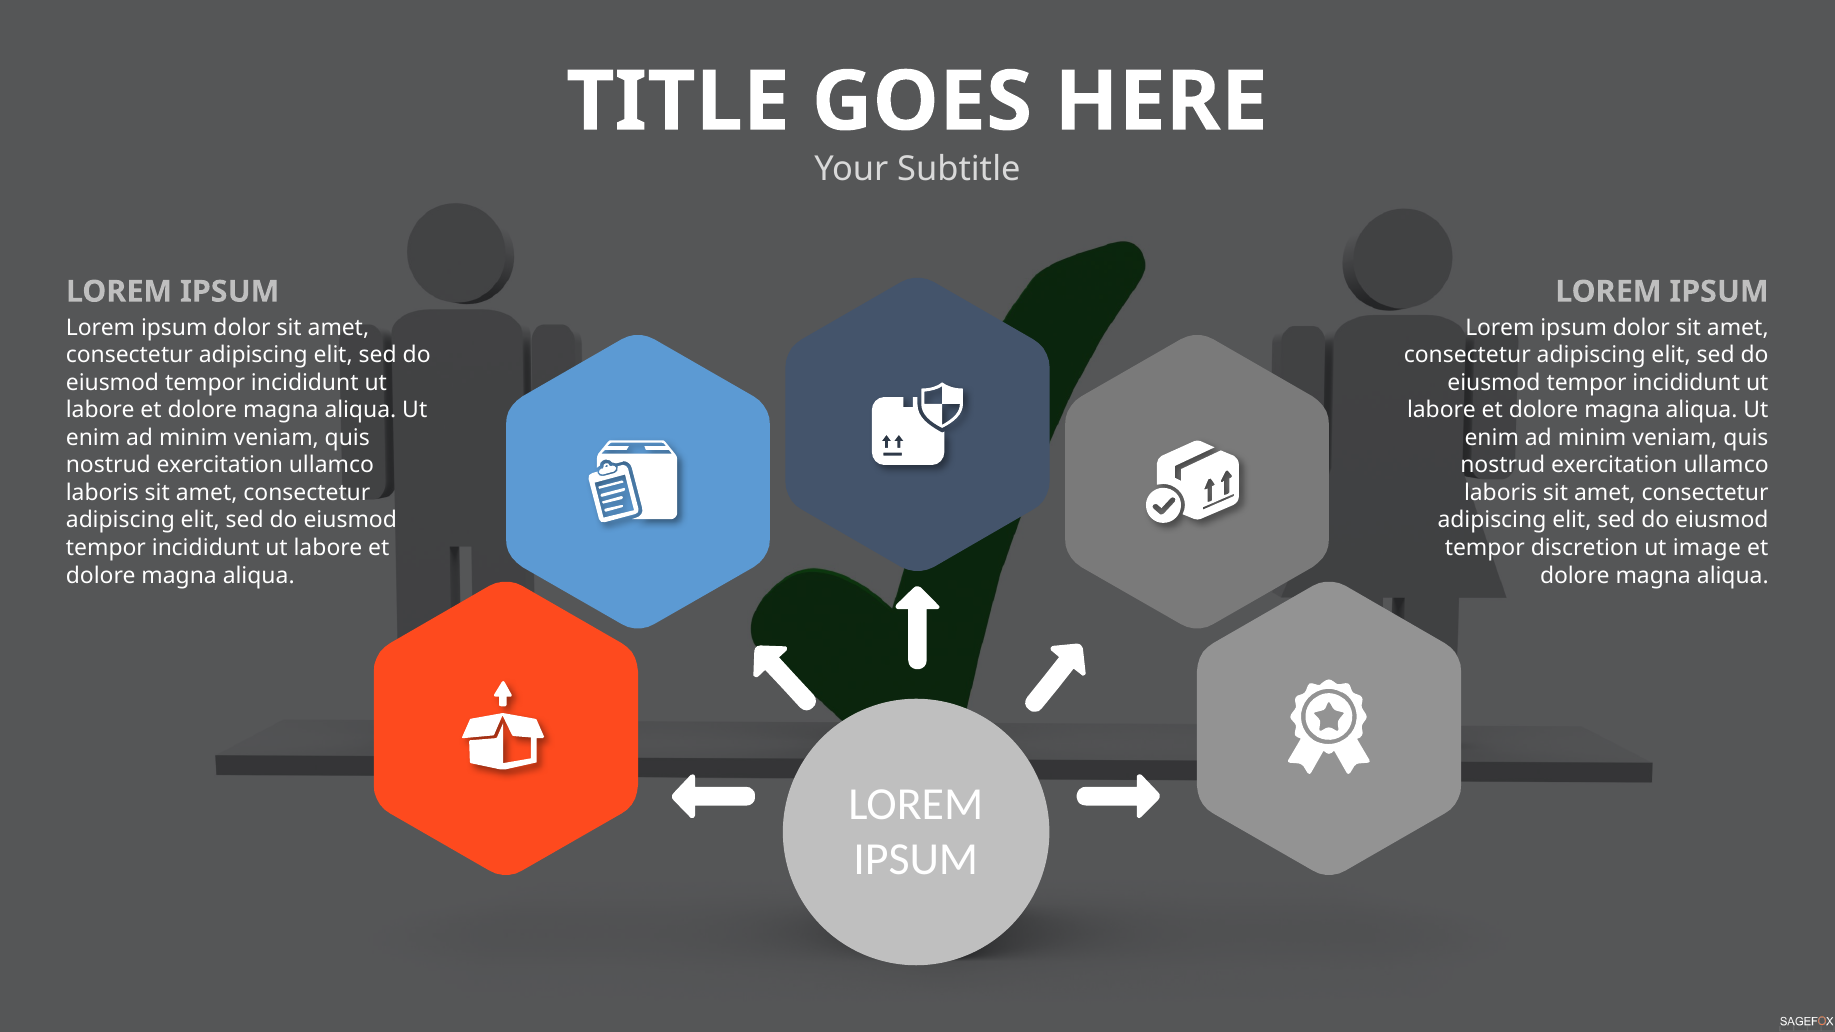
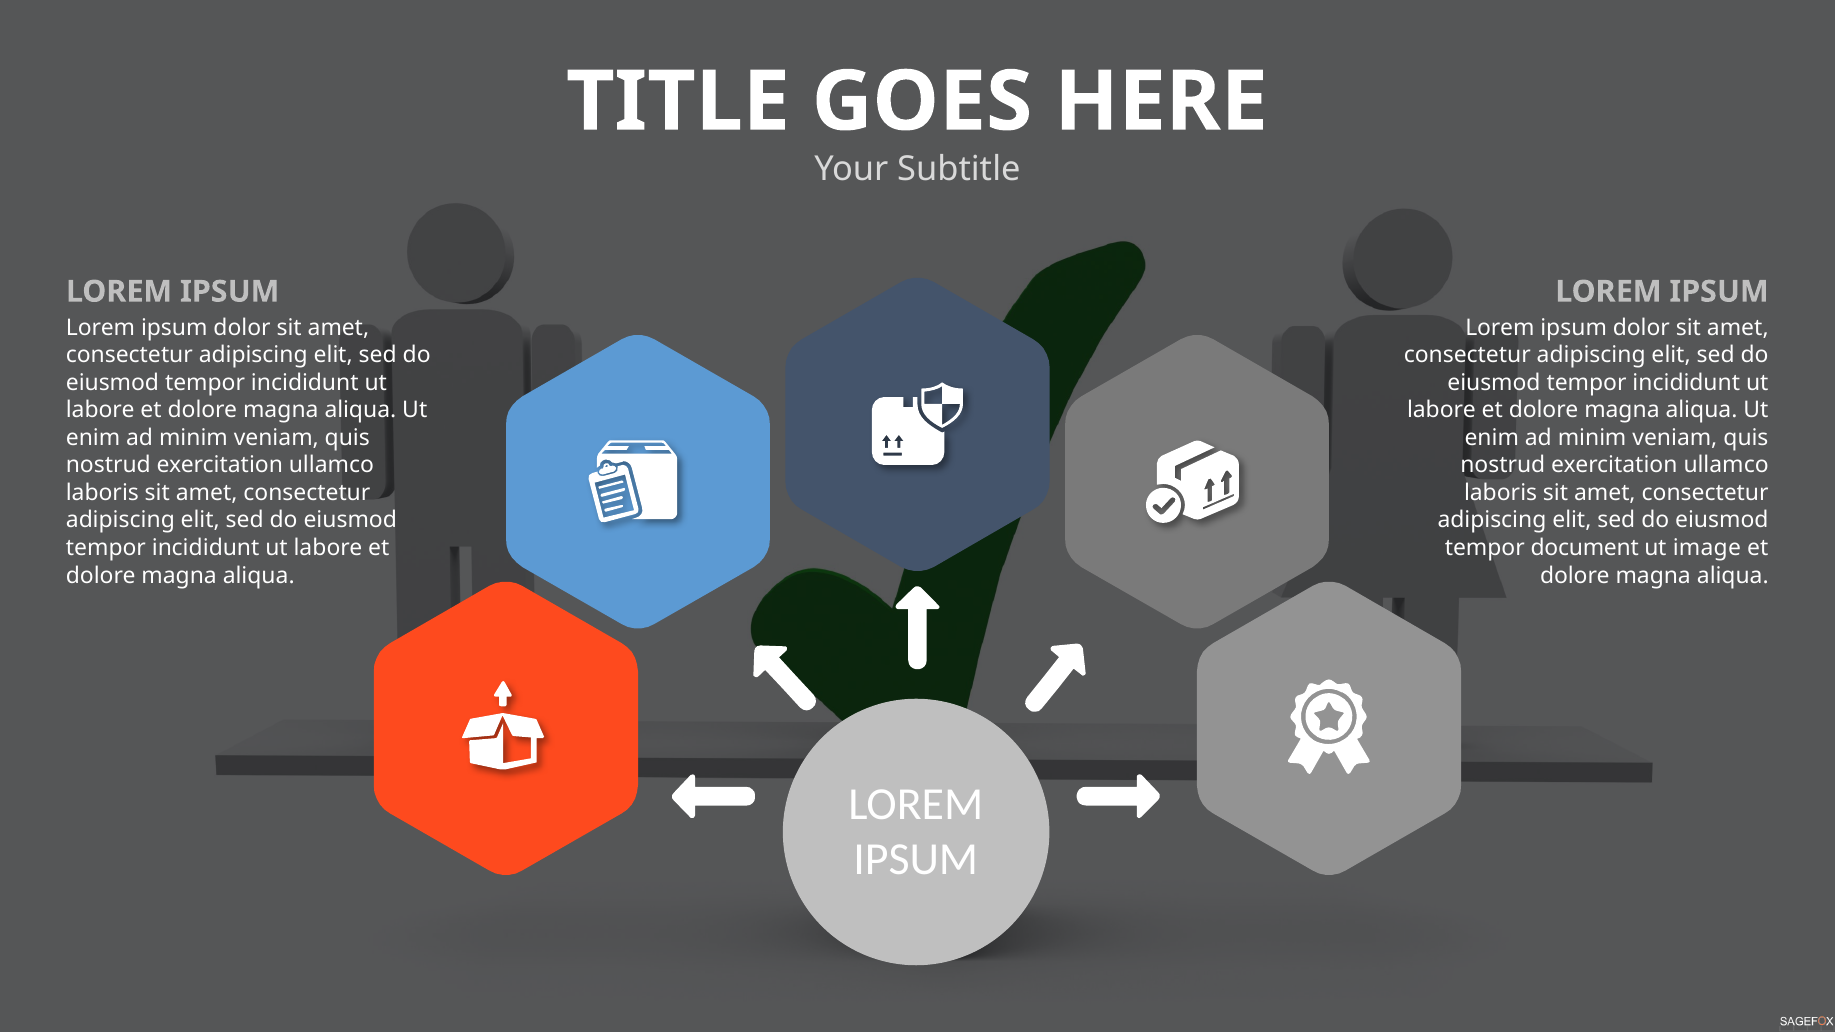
discretion: discretion -> document (1585, 548)
